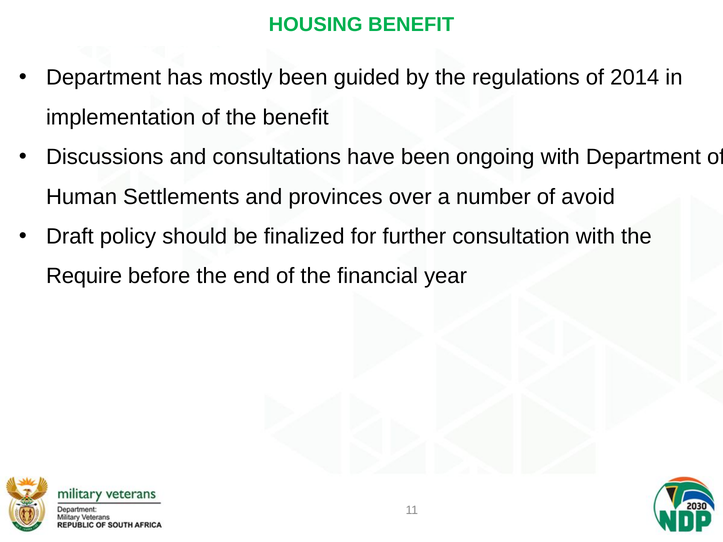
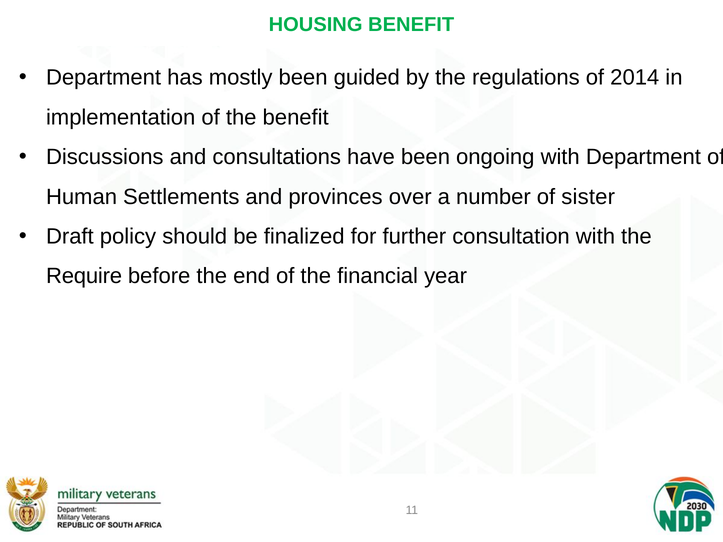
avoid: avoid -> sister (588, 197)
